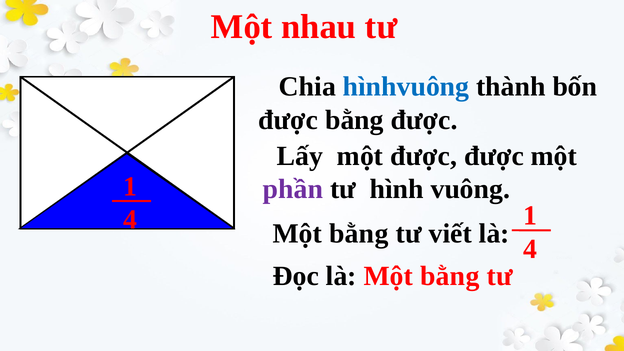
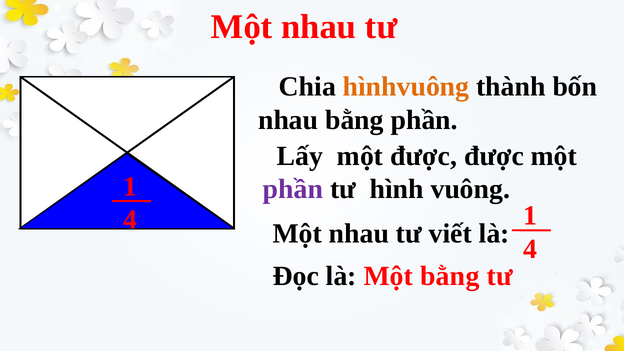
hìnhvuông colour: blue -> orange (406, 87)
được: được -> nhau (288, 120)
bằng được: được -> phần (424, 120)
bằng: bằng -> nhau (359, 234)
